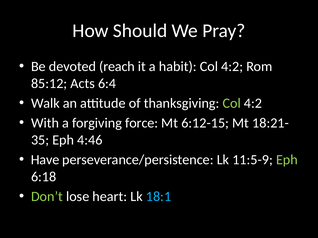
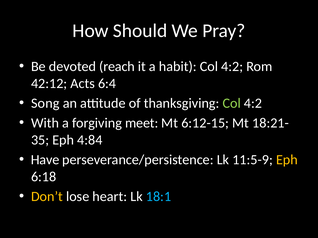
85:12: 85:12 -> 42:12 (49, 84)
Walk: Walk -> Song (45, 103)
force: force -> meet (142, 123)
4:46: 4:46 -> 4:84 (90, 140)
Eph colour: light green -> yellow (287, 160)
Don’t colour: light green -> yellow (47, 197)
